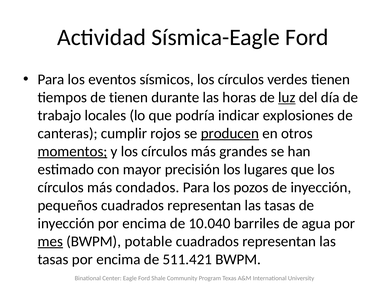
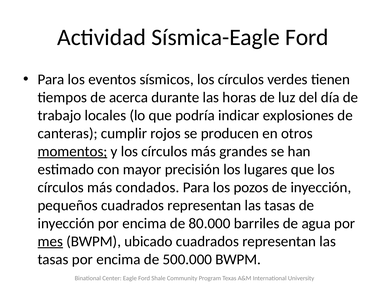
de tienen: tienen -> acerca (129, 98)
luz underline: present -> none (287, 98)
producen underline: present -> none (230, 134)
10.040: 10.040 -> 80.000 (210, 224)
potable: potable -> ubicado (148, 242)
511.421: 511.421 -> 500.000 (187, 260)
